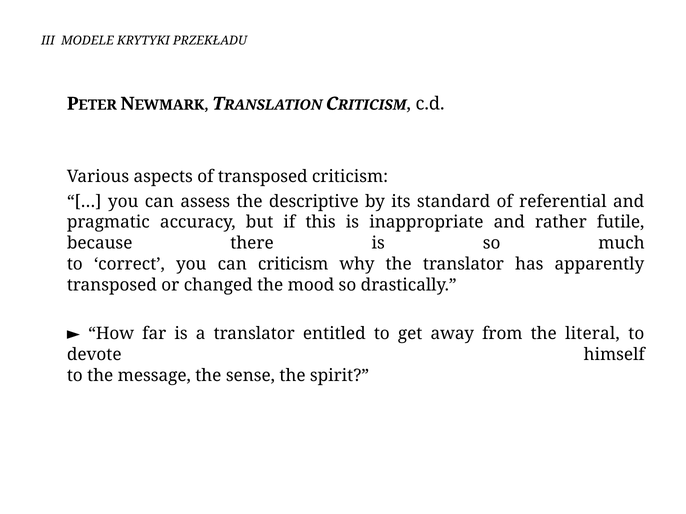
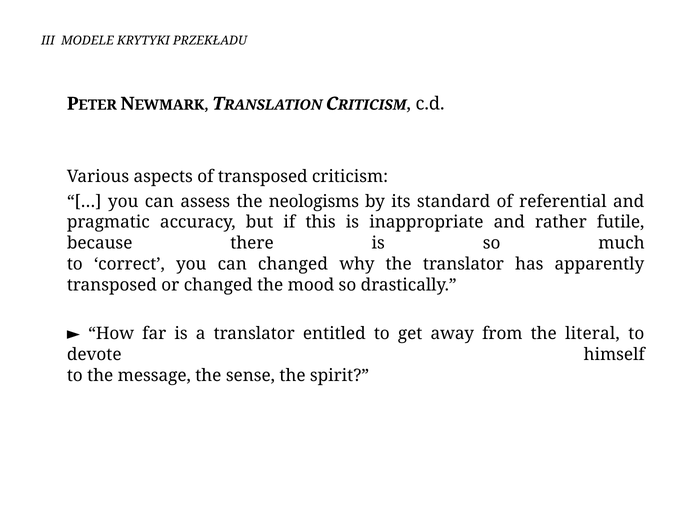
descriptive: descriptive -> neologisms (314, 202)
can criticism: criticism -> changed (293, 264)
